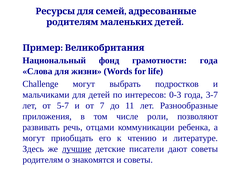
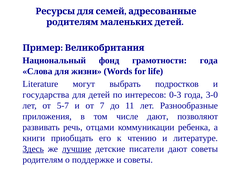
Challenge: Challenge -> Literature (40, 84)
мальчиками: мальчиками -> государства (46, 95)
3-7: 3-7 -> 3-0 (212, 95)
числе роли: роли -> дают (158, 116)
могут: могут -> книги (34, 138)
Здесь underline: none -> present (33, 149)
знакомятся: знакомятся -> поддержке (93, 160)
